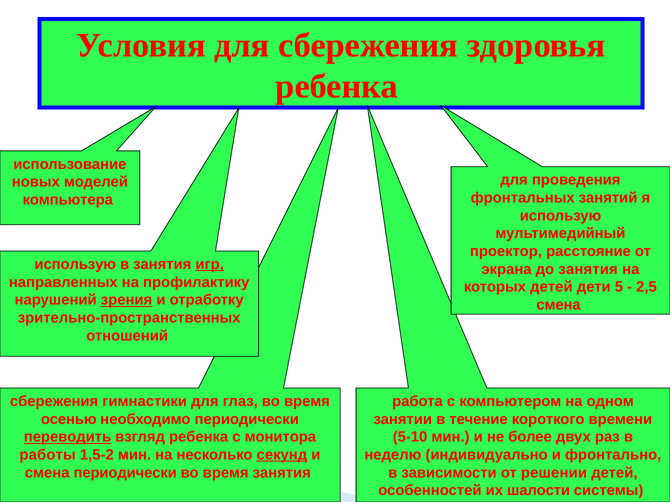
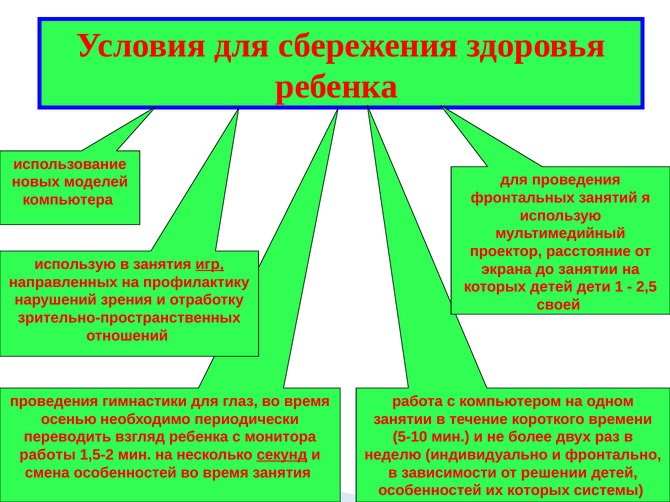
до занятия: занятия -> занятии (588, 269)
5: 5 -> 1 (619, 287)
зрения underline: present -> none (127, 300)
смена: смена -> своей (558, 305)
сбережения: сбережения -> проведения (54, 402)
переводить underline: present -> none (67, 437)
смена периодически: периодически -> особенностей (125, 473)
их шалости: шалости -> которых (538, 491)
